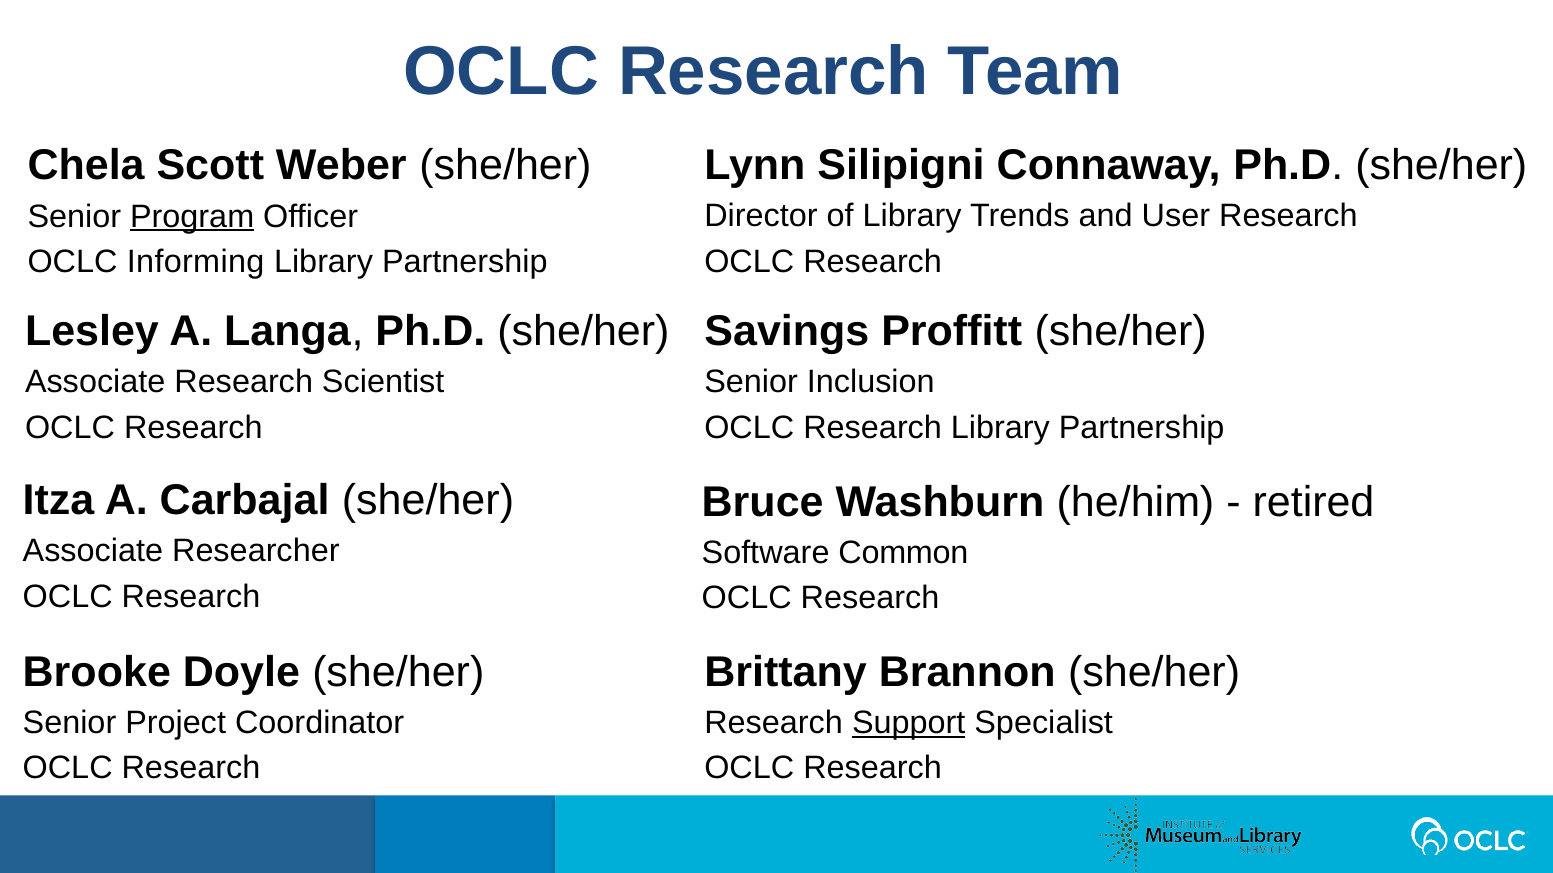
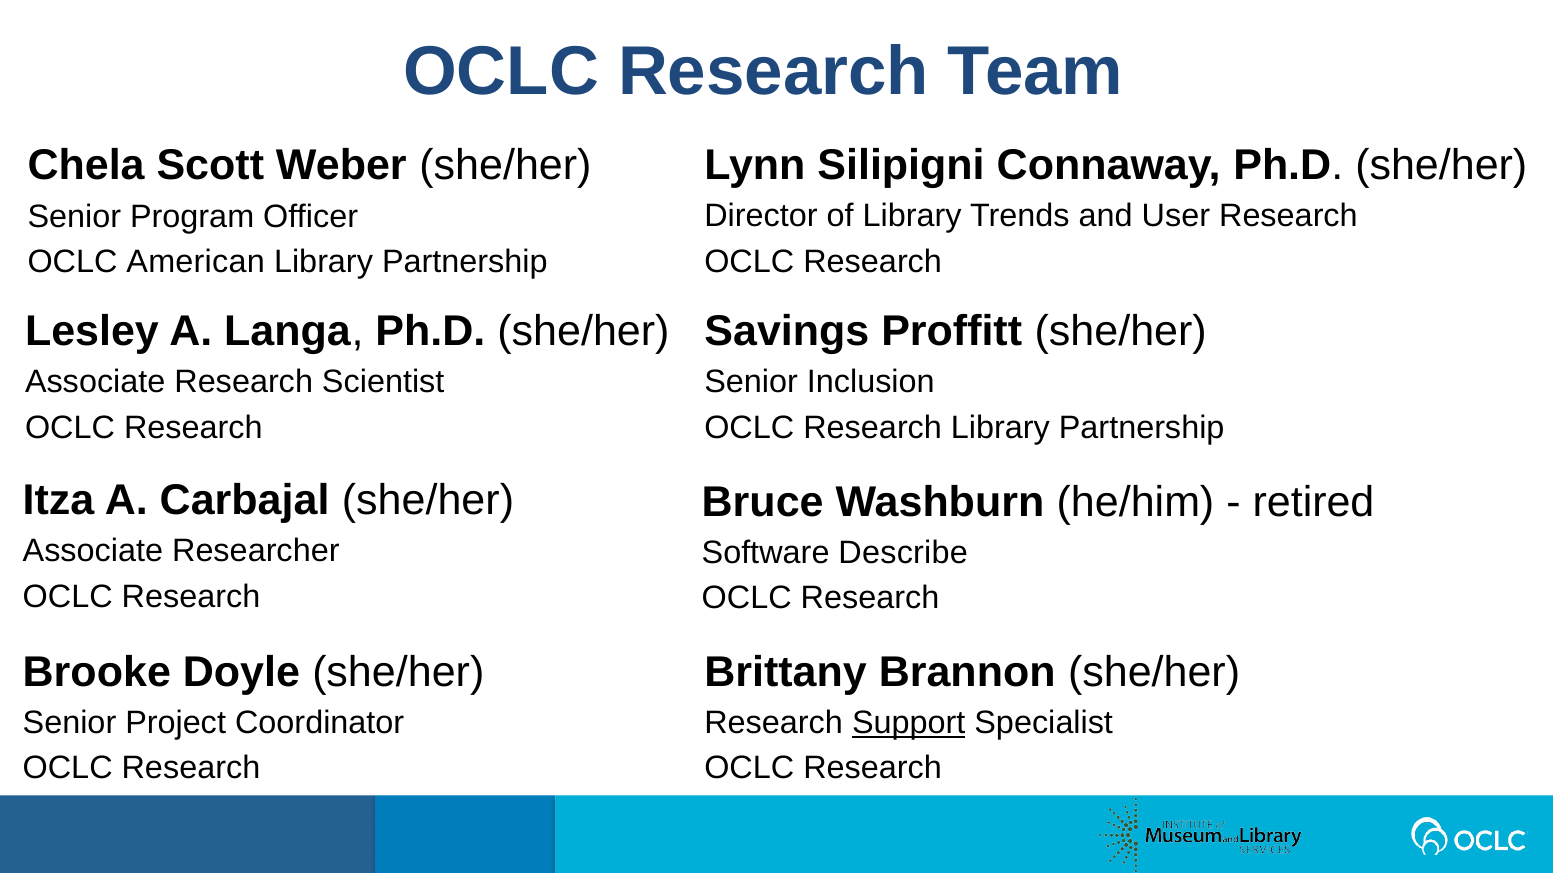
Program underline: present -> none (192, 216)
Informing: Informing -> American (196, 262)
Common: Common -> Describe (903, 553)
